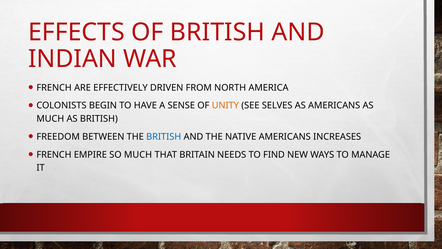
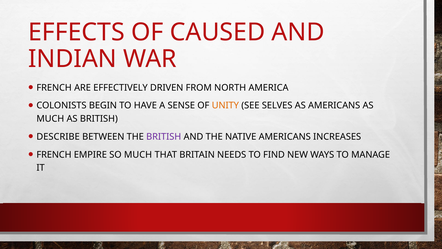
OF BRITISH: BRITISH -> CAUSED (218, 32)
FREEDOM: FREEDOM -> DESCRIBE (58, 137)
BRITISH colour: blue -> purple (164, 137)
